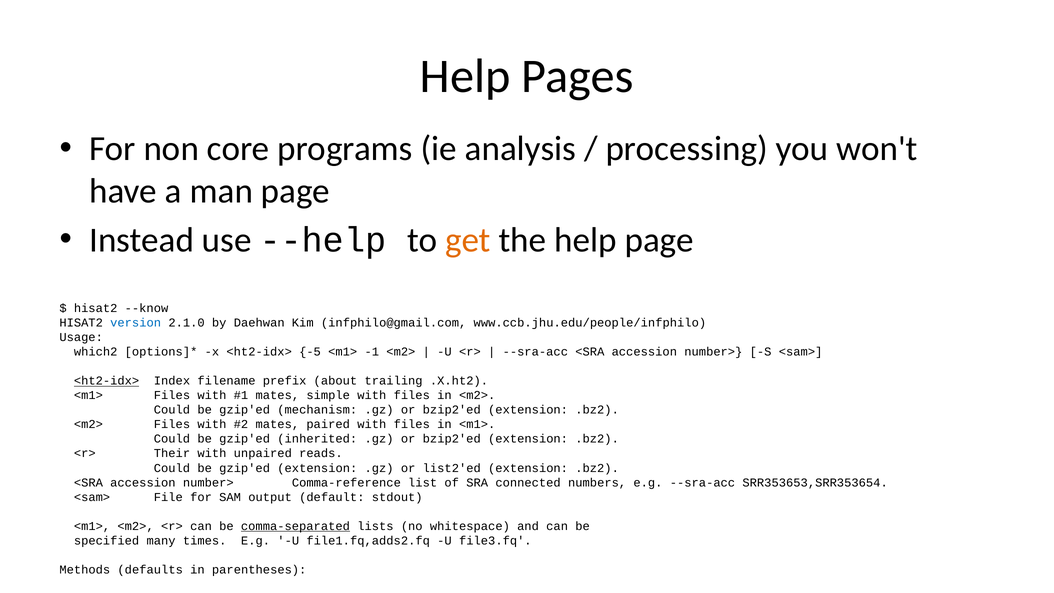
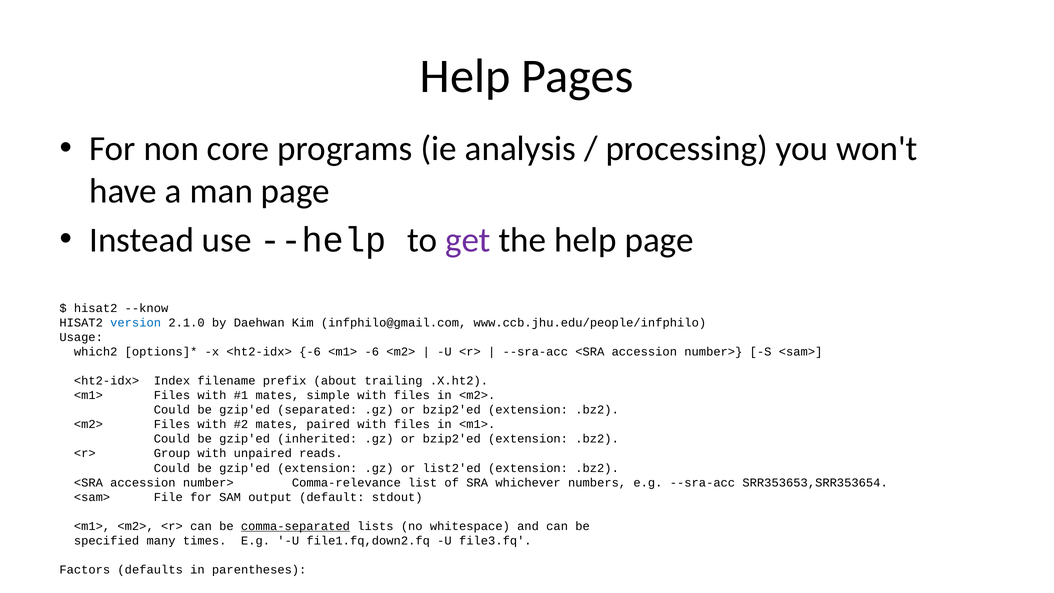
get colour: orange -> purple (468, 240)
<ht2-idx> -5: -5 -> -6 (310, 352)
<m1> -1: -1 -> -6 (372, 352)
<ht2-idx> underline: present -> none (107, 381)
mechanism: mechanism -> separated (317, 410)
Their: Their -> Group (172, 453)
Comma-reference: Comma-reference -> Comma-relevance (346, 482)
connected: connected -> whichever (528, 482)
file1.fq,adds2.fq: file1.fq,adds2.fq -> file1.fq,down2.fq (368, 540)
Methods: Methods -> Factors (85, 569)
